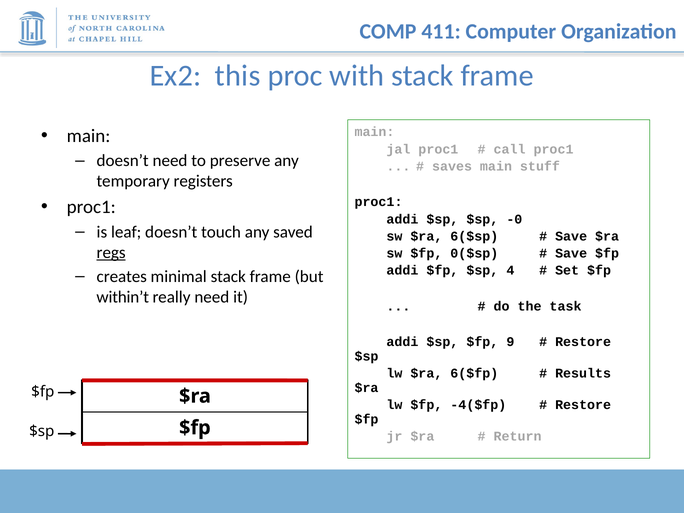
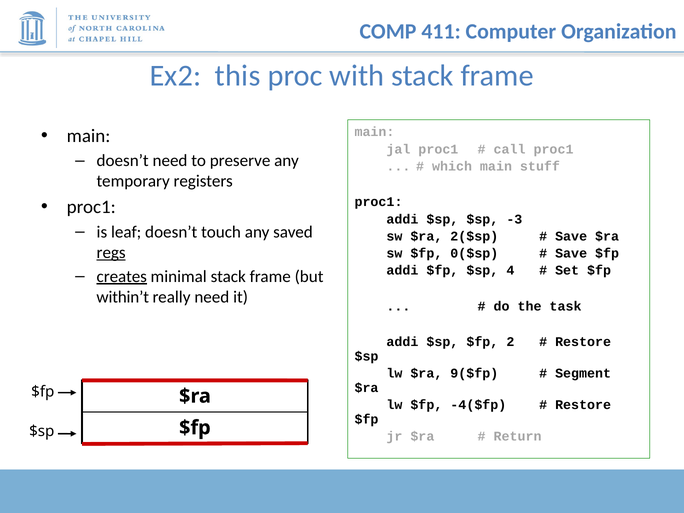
saves: saves -> which (452, 166)
-0: -0 -> -3 (514, 219)
6($sp: 6($sp -> 2($sp (474, 236)
creates underline: none -> present (122, 276)
9: 9 -> 2 (510, 342)
6($fp: 6($fp -> 9($fp (474, 373)
Results: Results -> Segment (583, 373)
